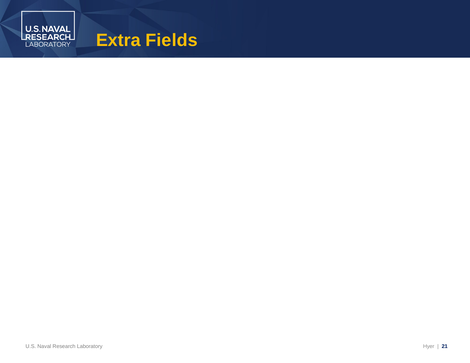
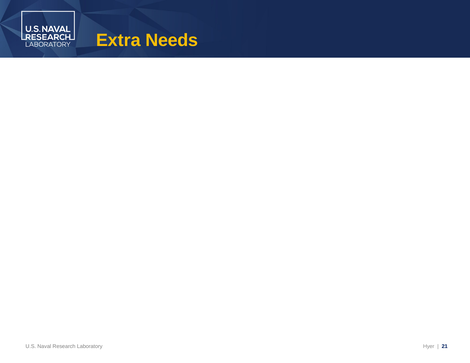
Fields: Fields -> Needs (172, 40)
